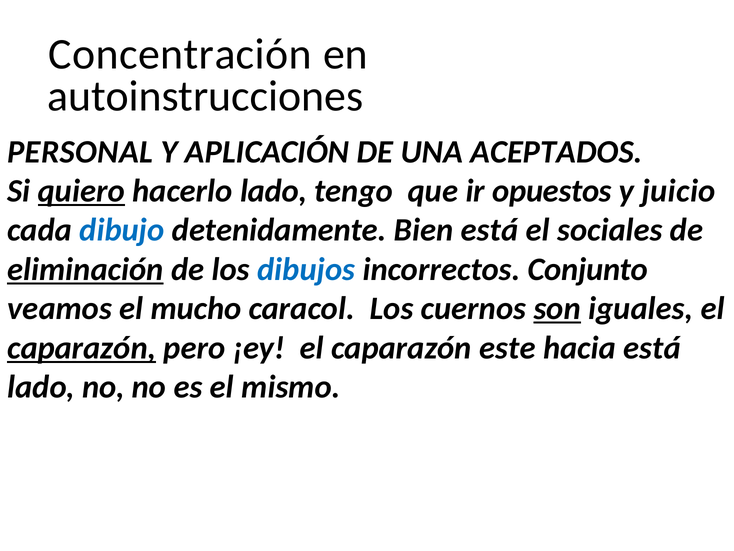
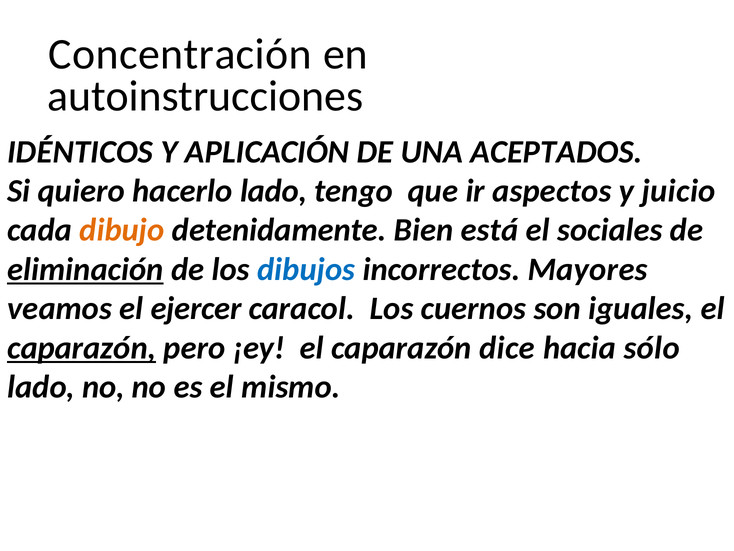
PERSONAL: PERSONAL -> IDÉNTICOS (80, 152)
quiero underline: present -> none (81, 191)
opuestos: opuestos -> aspectos (552, 191)
dibujo colour: blue -> orange (122, 230)
Conjunto: Conjunto -> Mayores (588, 269)
mucho: mucho -> ejercer (196, 308)
son underline: present -> none (557, 308)
este: este -> dice (507, 347)
hacia está: está -> sólo (652, 347)
